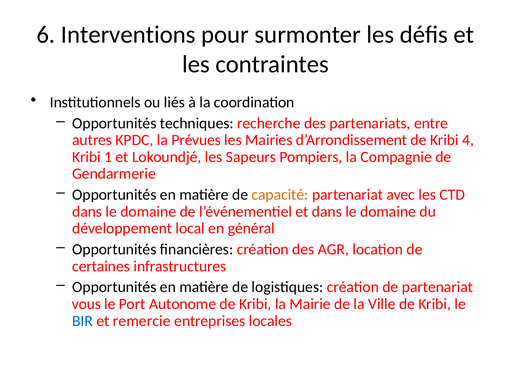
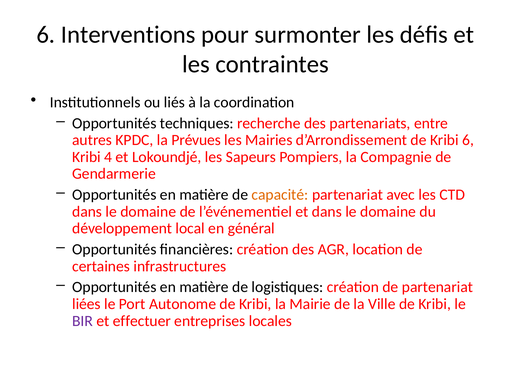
Kribi 4: 4 -> 6 (468, 140)
1: 1 -> 4 (108, 157)
vous: vous -> liées (86, 304)
BIR colour: blue -> purple (83, 321)
remercie: remercie -> effectuer (142, 321)
